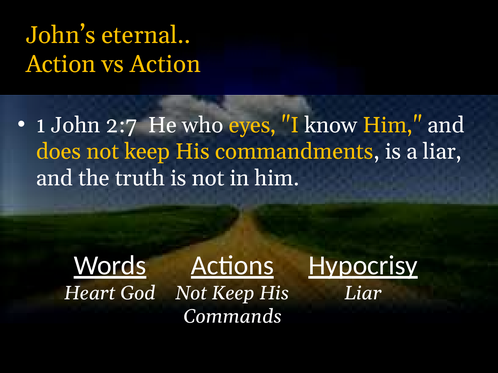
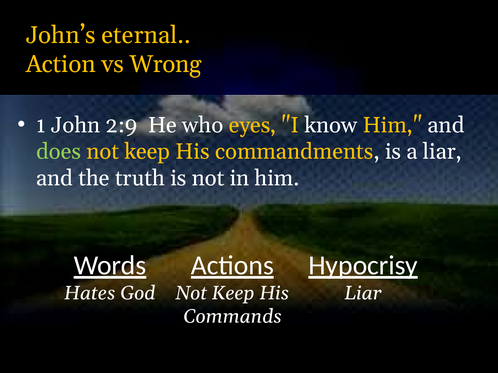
vs Action: Action -> Wrong (166, 64)
2:7: 2:7 -> 2:9 (122, 125)
does colour: yellow -> light green (59, 152)
Heart: Heart -> Hates (90, 293)
